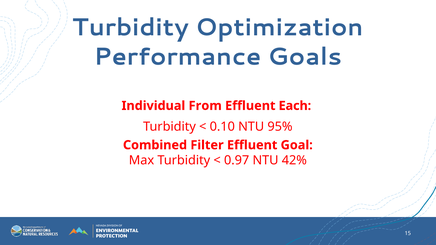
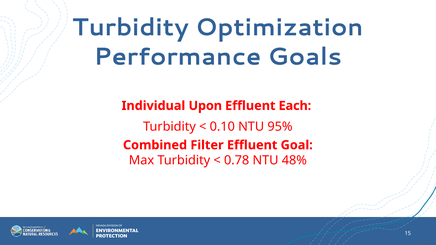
From: From -> Upon (205, 106)
0.97: 0.97 -> 0.78 (237, 160)
42%: 42% -> 48% (294, 160)
